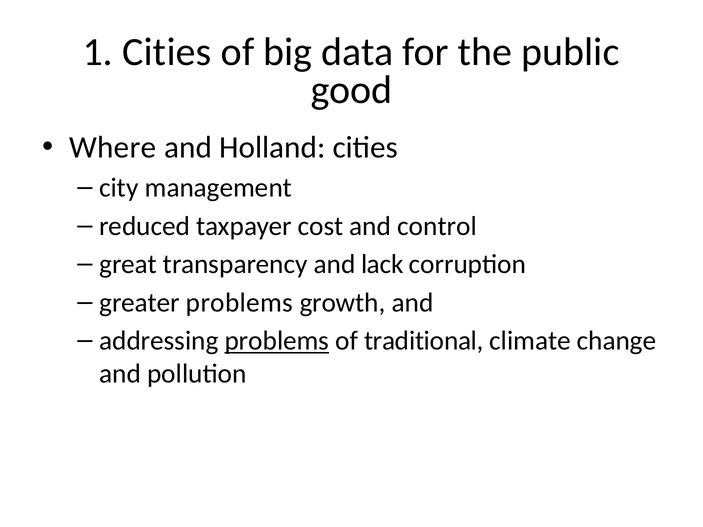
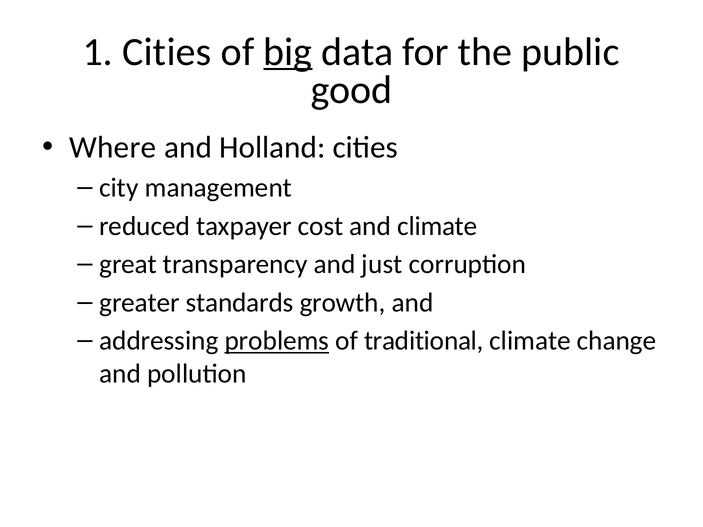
big underline: none -> present (288, 52)
and control: control -> climate (437, 226)
lack: lack -> just (382, 264)
greater problems: problems -> standards (240, 303)
